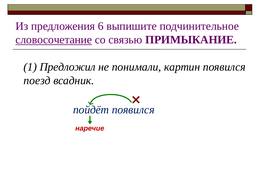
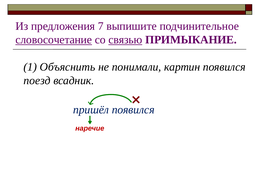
6: 6 -> 7 (101, 26)
связью underline: none -> present (125, 40)
Предложил: Предложил -> Объяснить (67, 67)
пойдёт: пойдёт -> пришёл (91, 110)
